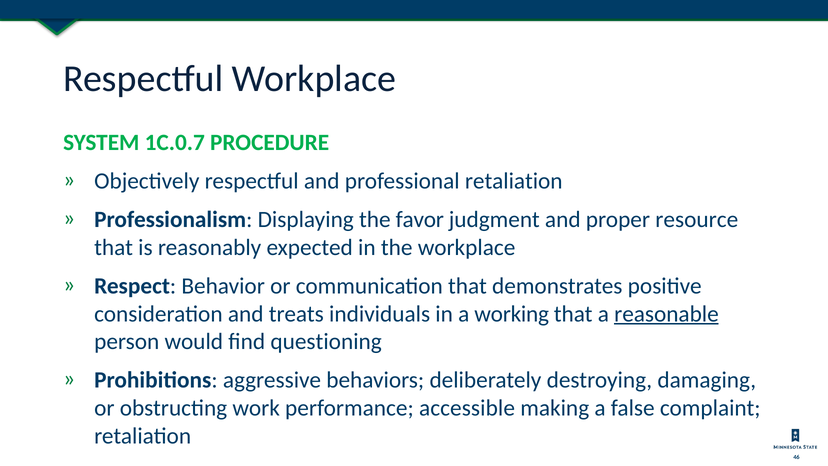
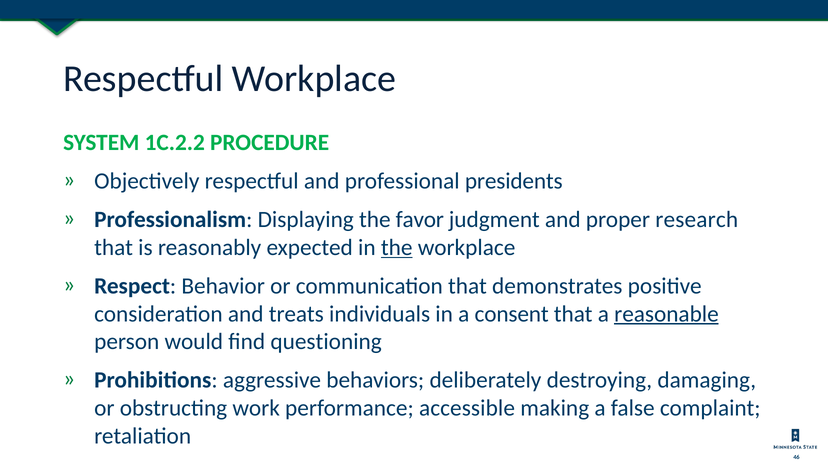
1C.0.7: 1C.0.7 -> 1C.2.2 (175, 143)
professional retaliation: retaliation -> presidents (514, 181)
resource: resource -> research (697, 219)
the underline: none -> present (397, 247)
working: working -> consent (512, 314)
